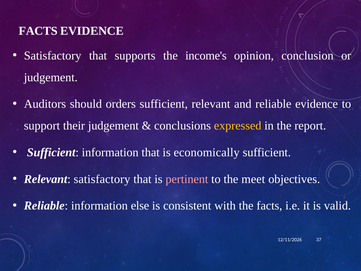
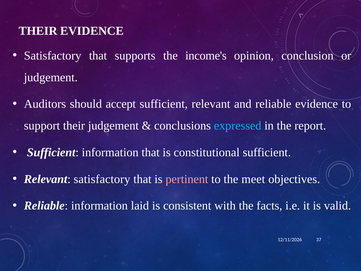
FACTS: FACTS -> THEIR (38, 31)
orders: orders -> accept (121, 104)
expressed colour: yellow -> light blue (238, 126)
economically: economically -> constitutional (207, 152)
else: else -> laid (140, 206)
